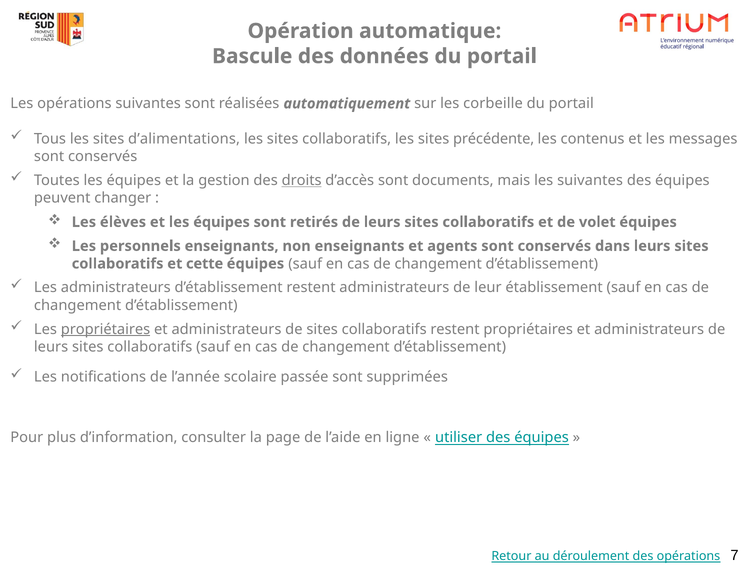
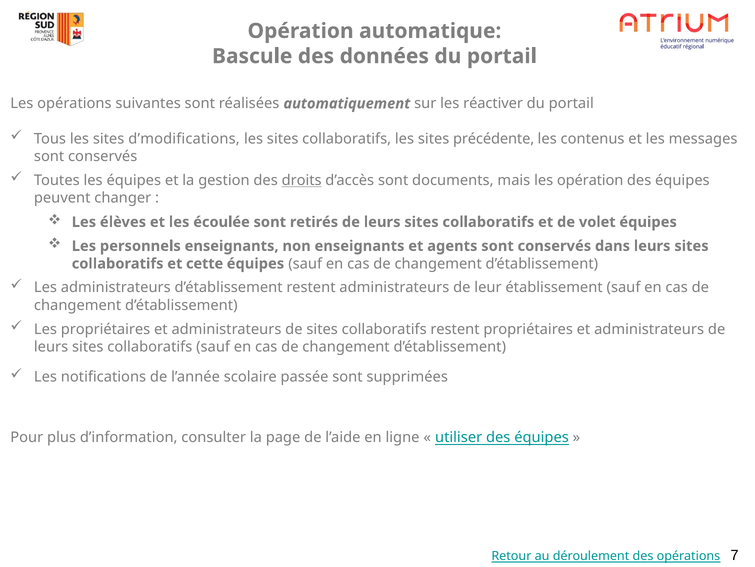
corbeille: corbeille -> réactiver (493, 103)
d’alimentations: d’alimentations -> d’modifications (184, 139)
les suivantes: suivantes -> opération (590, 180)
et les équipes: équipes -> écoulée (222, 222)
propriétaires underline: present -> none (105, 329)
